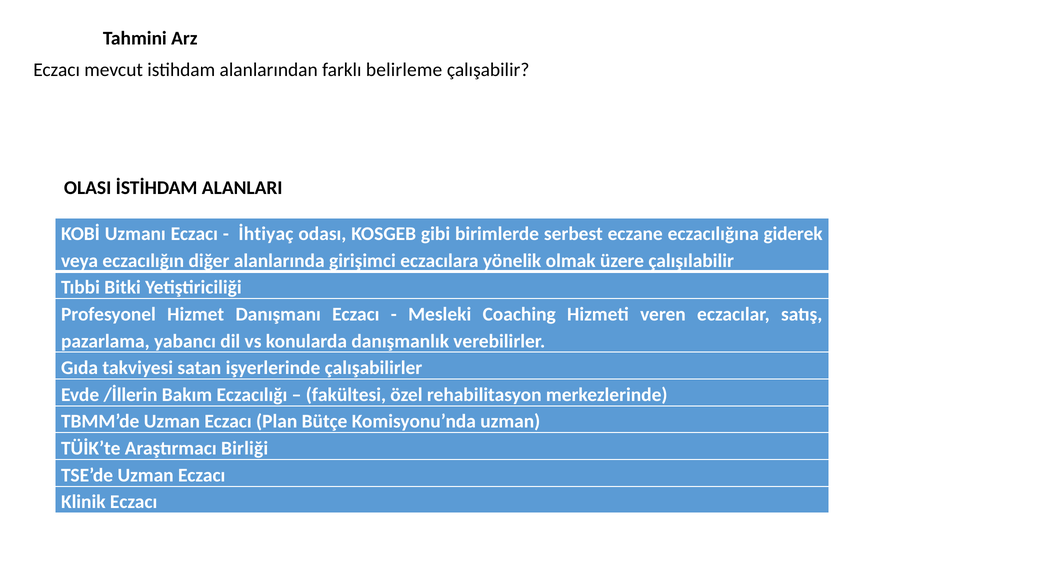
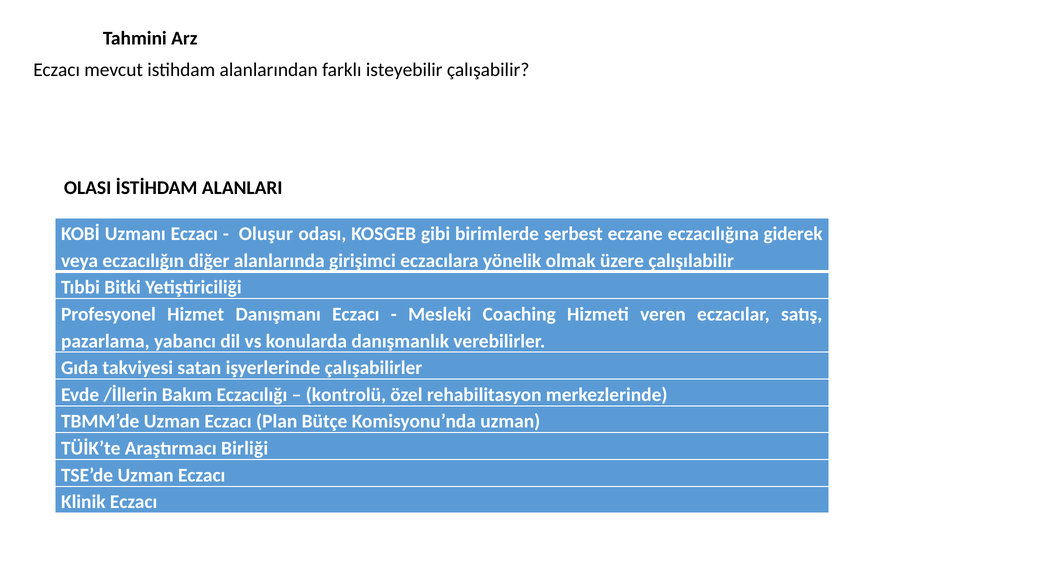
belirleme: belirleme -> isteyebilir (404, 70)
İhtiyaç: İhtiyaç -> Oluşur (266, 234)
fakültesi: fakültesi -> kontrolü (346, 395)
